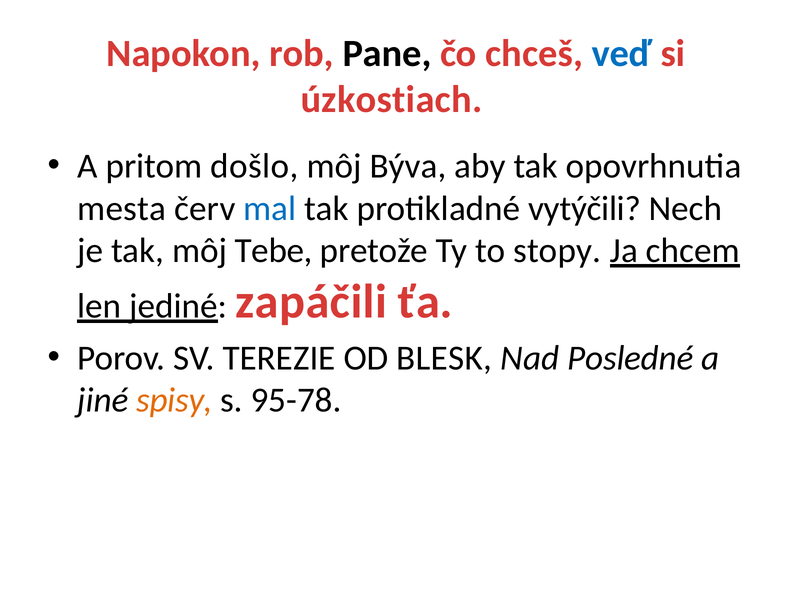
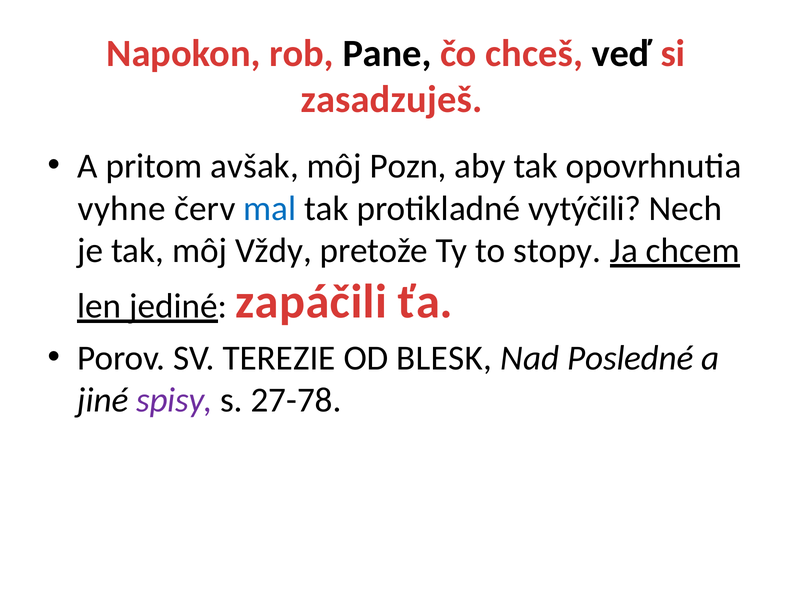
veď colour: blue -> black (622, 54)
úzkostiach: úzkostiach -> zasadzuješ (391, 100)
došlo: došlo -> avšak (255, 166)
Býva: Býva -> Pozn (408, 166)
mesta: mesta -> vyhne (122, 208)
Tebe: Tebe -> Vždy (273, 251)
spisy colour: orange -> purple (175, 400)
95-78: 95-78 -> 27-78 (296, 400)
